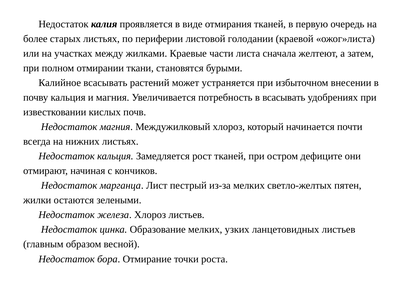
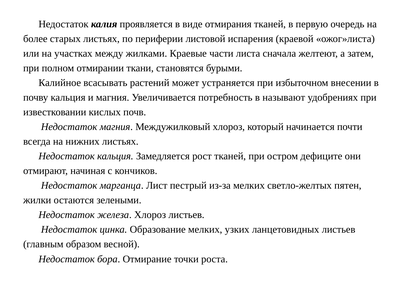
голодании: голодании -> испарения (251, 39)
в всасывать: всасывать -> называют (284, 97)
